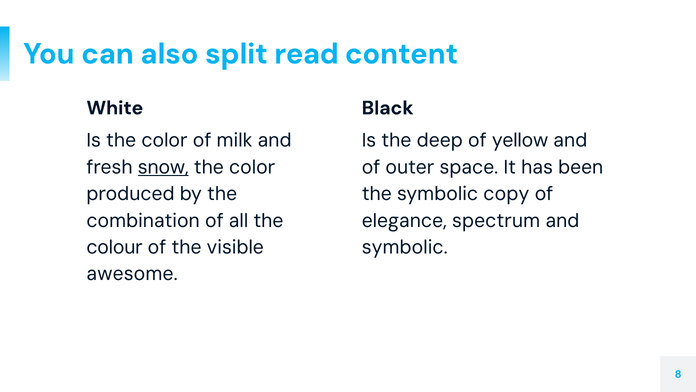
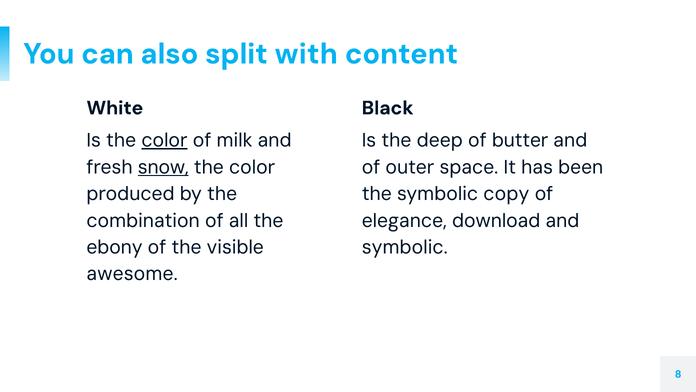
read: read -> with (306, 54)
color underline: none -> present (165, 140)
yellow: yellow -> butter (520, 140)
spectrum: spectrum -> download (496, 220)
colour: colour -> ebony (115, 247)
